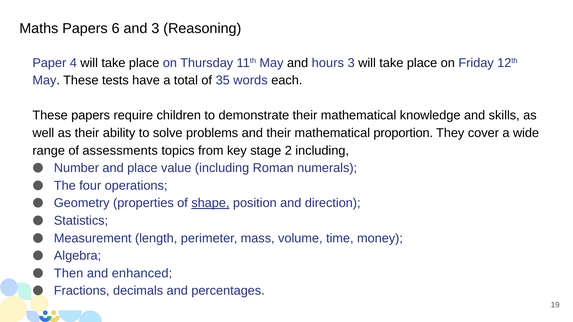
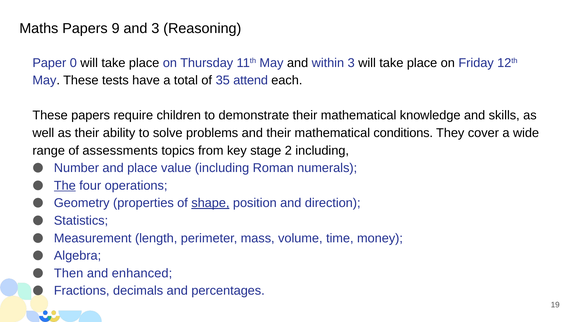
6: 6 -> 9 (116, 28)
4: 4 -> 0 (73, 63)
hours: hours -> within (328, 63)
words: words -> attend (251, 80)
proportion: proportion -> conditions (403, 133)
The underline: none -> present (65, 186)
